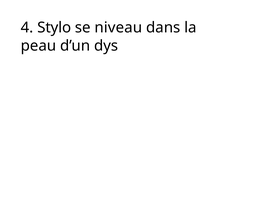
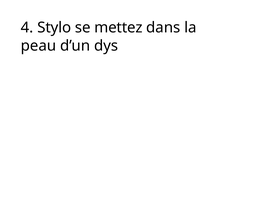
niveau: niveau -> mettez (118, 28)
